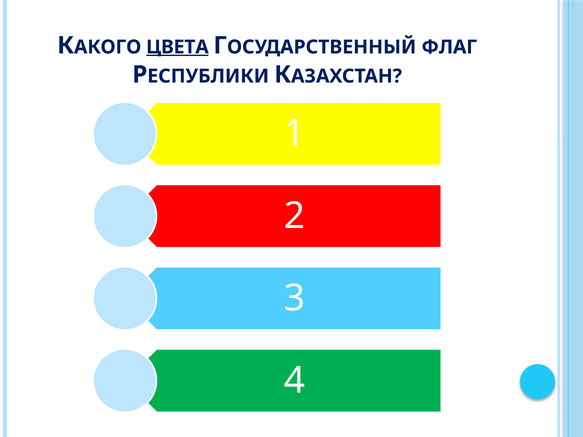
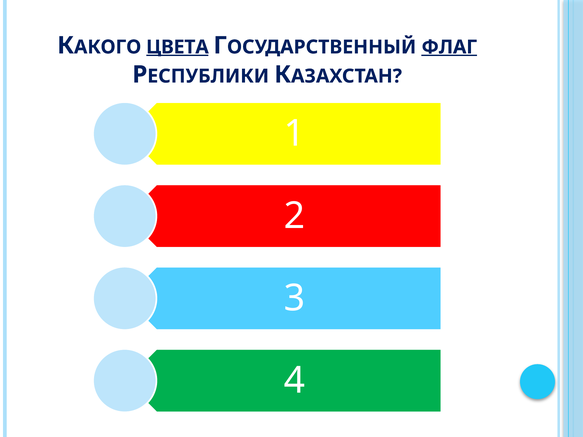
ФЛАГ underline: none -> present (449, 47)
